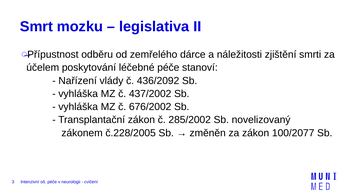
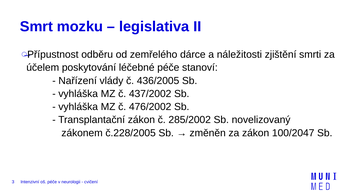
436/2092: 436/2092 -> 436/2005 (158, 81)
676/2002: 676/2002 -> 476/2002 (150, 107)
100/2077: 100/2077 -> 100/2047 (293, 133)
